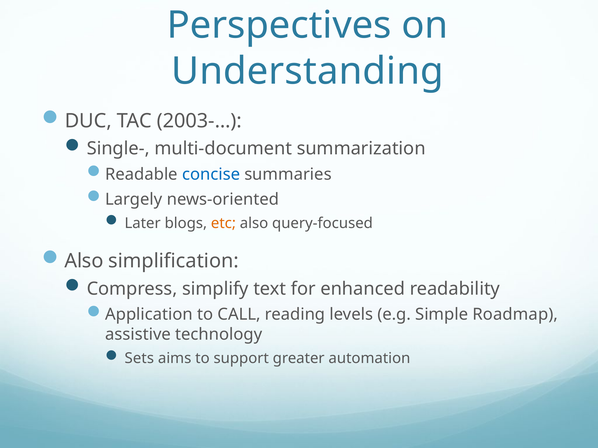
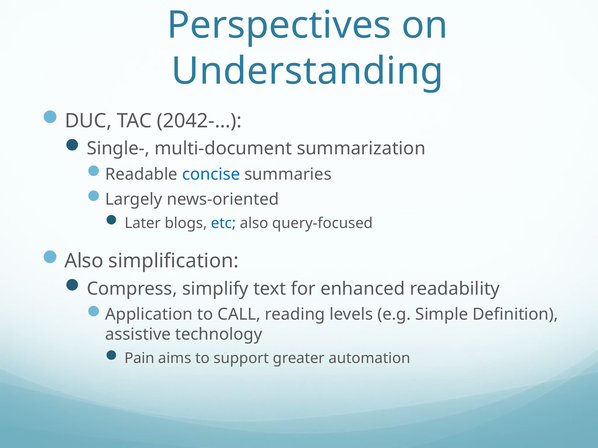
2003-…: 2003-… -> 2042-… (199, 121)
etc colour: orange -> blue (223, 223)
Roadmap: Roadmap -> Definition (515, 315)
Sets: Sets -> Pain (139, 359)
